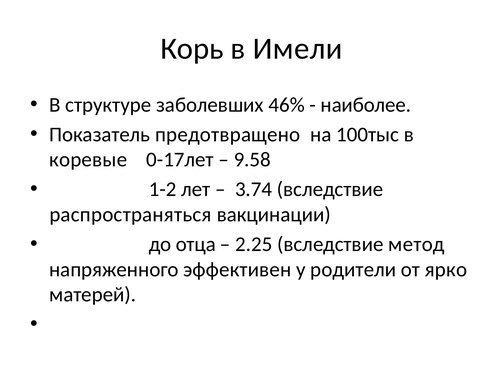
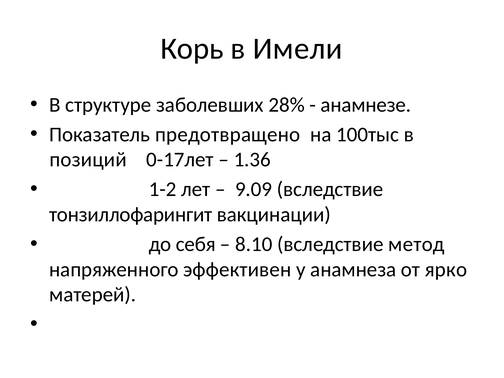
46%: 46% -> 28% (287, 105)
наиболее: наиболее -> анамнезе (366, 105)
коревые: коревые -> позиций (88, 160)
9.58: 9.58 -> 1.36 (252, 160)
3.74: 3.74 -> 9.09 (254, 189)
распространяться: распространяться -> тонзиллофарингит (131, 215)
отца: отца -> себя (196, 244)
2.25: 2.25 -> 8.10 (254, 244)
родители: родители -> анамнеза (353, 269)
